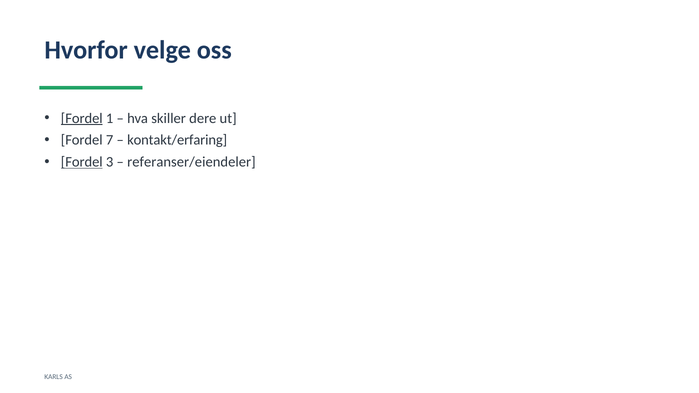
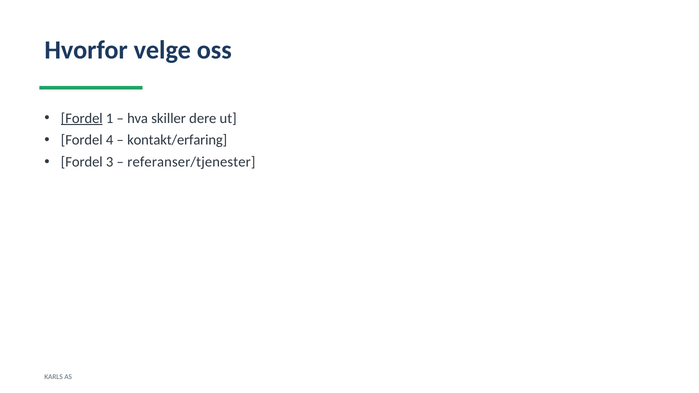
7: 7 -> 4 (110, 140)
Fordel underline: present -> none (82, 162)
referanser/eiendeler: referanser/eiendeler -> referanser/tjenester (191, 162)
